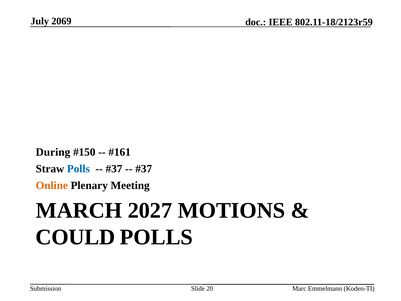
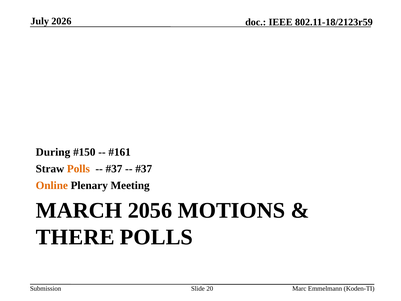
2069: 2069 -> 2026 (61, 21)
Polls colour: blue -> orange (78, 169)
2027: 2027 -> 2056 (150, 210)
COULD: COULD -> THERE (75, 237)
